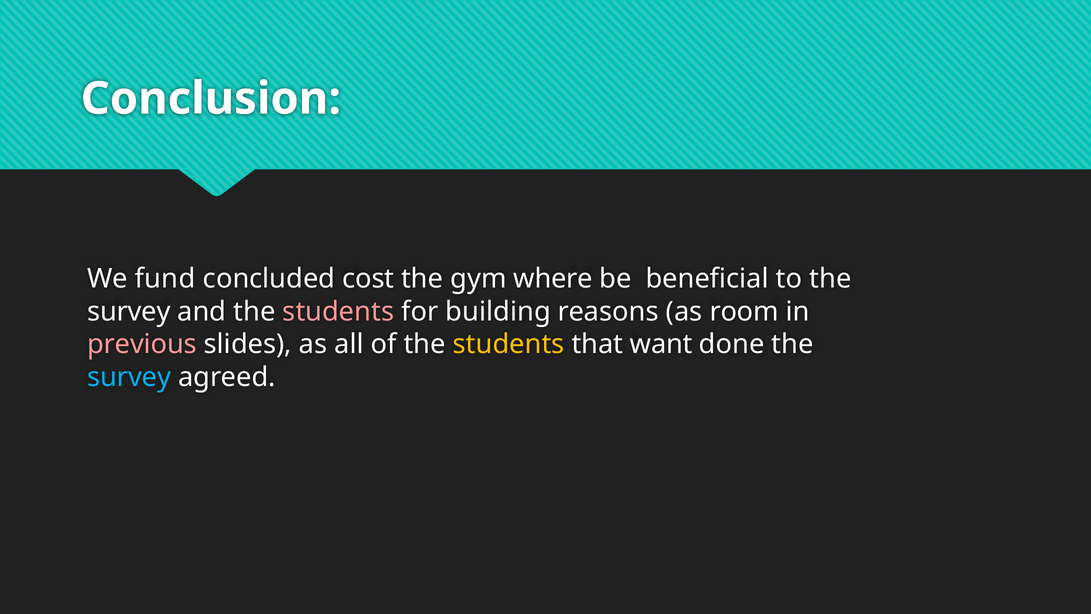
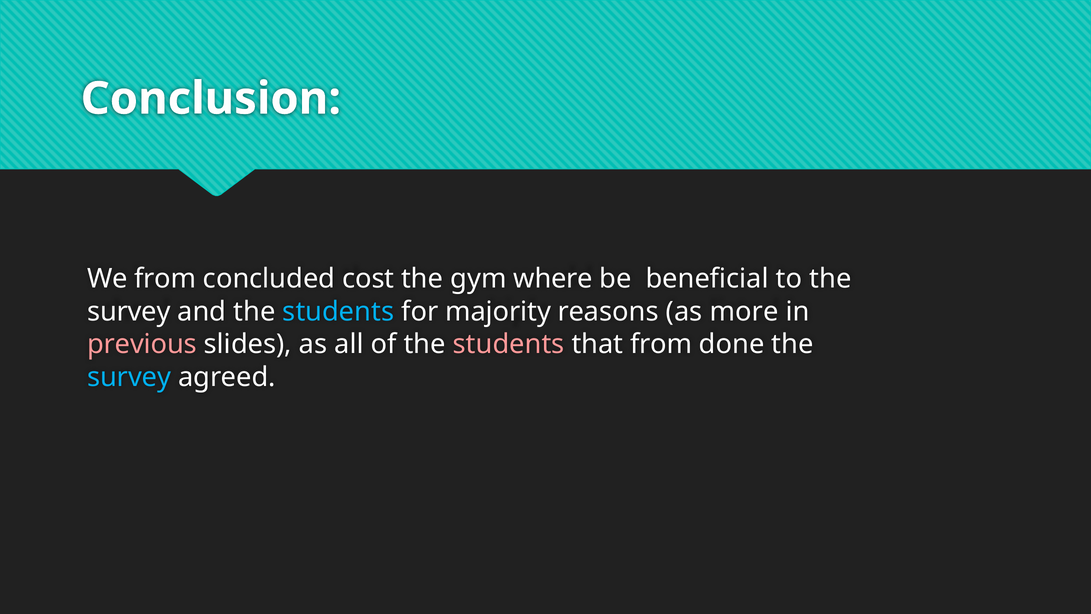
We fund: fund -> from (165, 279)
students colour: pink -> light blue (338, 312)
building: building -> majority (498, 312)
room: room -> more (744, 312)
students colour: yellow -> pink (509, 344)
that want: want -> from (661, 344)
